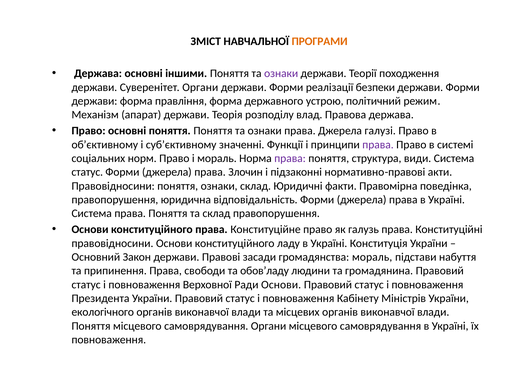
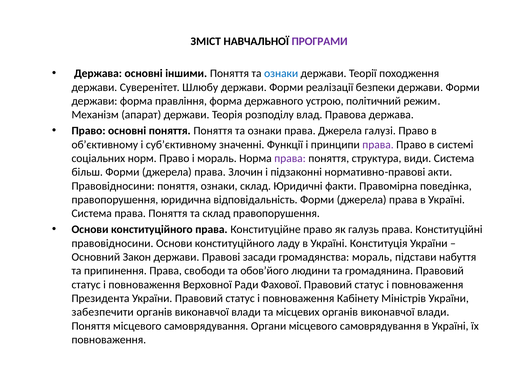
ПРОГРАМИ colour: orange -> purple (320, 41)
ознаки colour: purple -> blue (281, 74)
Суверенітет Органи: Органи -> Шлюбу (200, 87)
статус: статус -> більш (87, 172)
обов’ладу: обов’ладу -> обов’його (265, 271)
Ради Основи: Основи -> Фахової (281, 285)
екологічного: екологічного -> забезпечити (103, 313)
